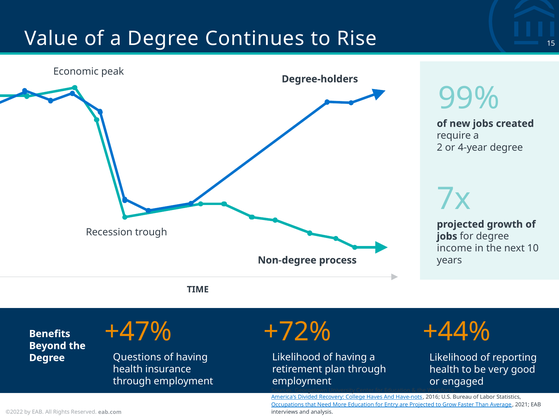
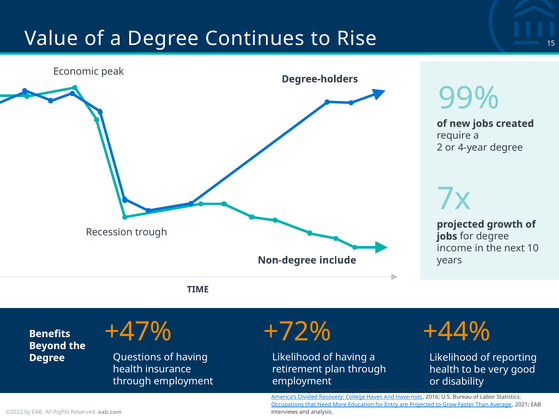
process: process -> include (338, 260)
engaged: engaged -> disability (463, 382)
